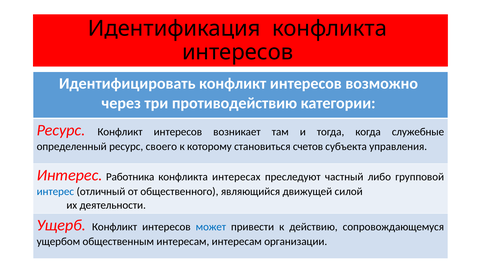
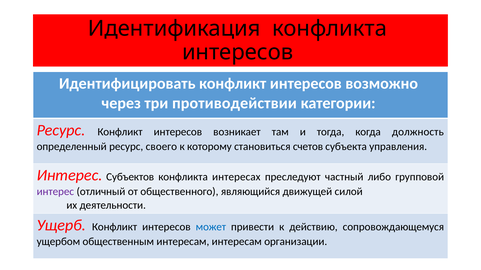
противодействию: противодействию -> противодействии (234, 103)
служебные: служебные -> должность (418, 132)
Работника: Работника -> Субъектов (130, 177)
интерес colour: blue -> purple (55, 192)
